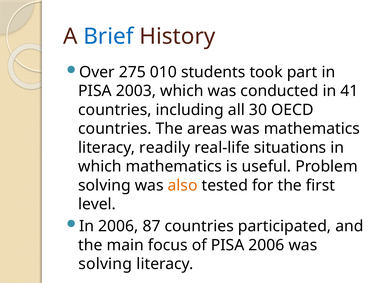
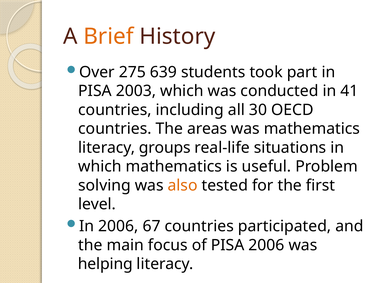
Brief colour: blue -> orange (108, 37)
010: 010 -> 639 (163, 72)
readily: readily -> groups (165, 148)
87: 87 -> 67 (152, 227)
solving: solving -> helping (105, 264)
